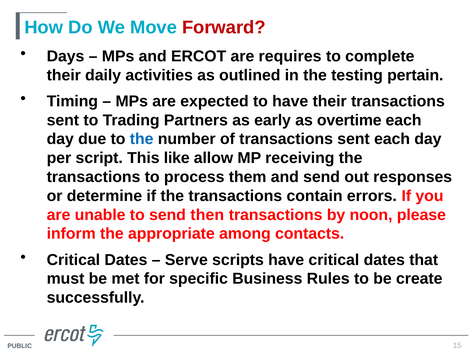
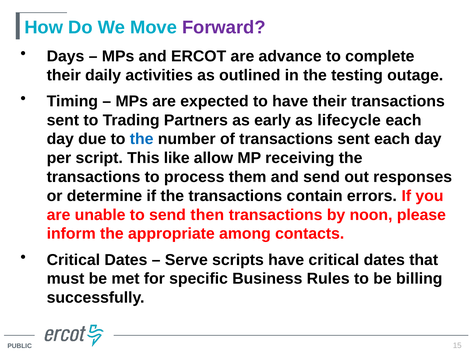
Forward colour: red -> purple (224, 27)
requires: requires -> advance (290, 56)
pertain: pertain -> outage (415, 75)
overtime: overtime -> lifecycle (349, 120)
create: create -> billing (419, 279)
